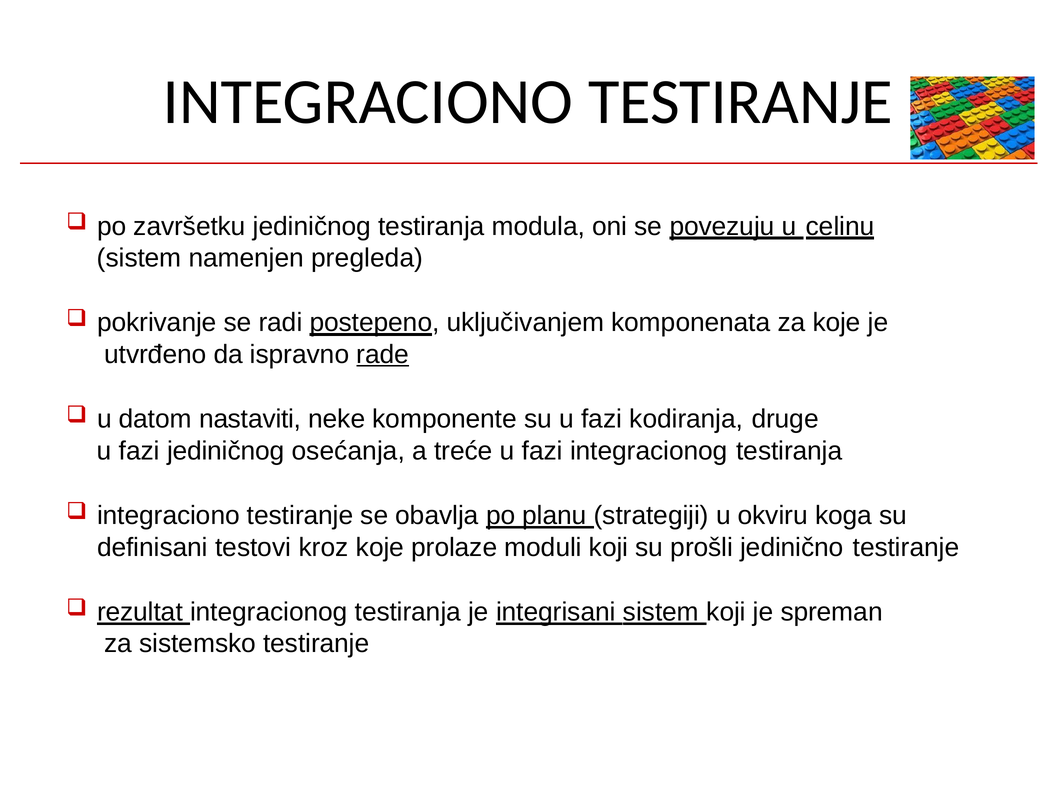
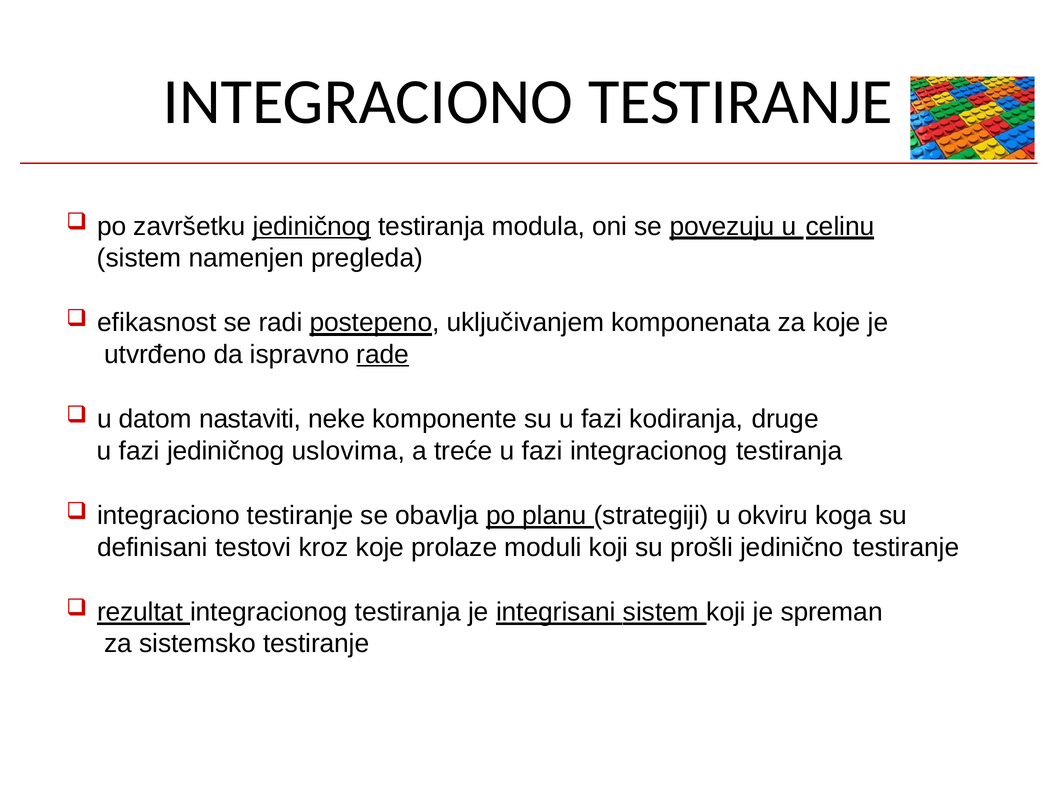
jediničnog underline: none -> present (312, 226)
pokrivanje: pokrivanje -> efikasnost (157, 323)
osećanja: osećanja -> uslovima (348, 451)
